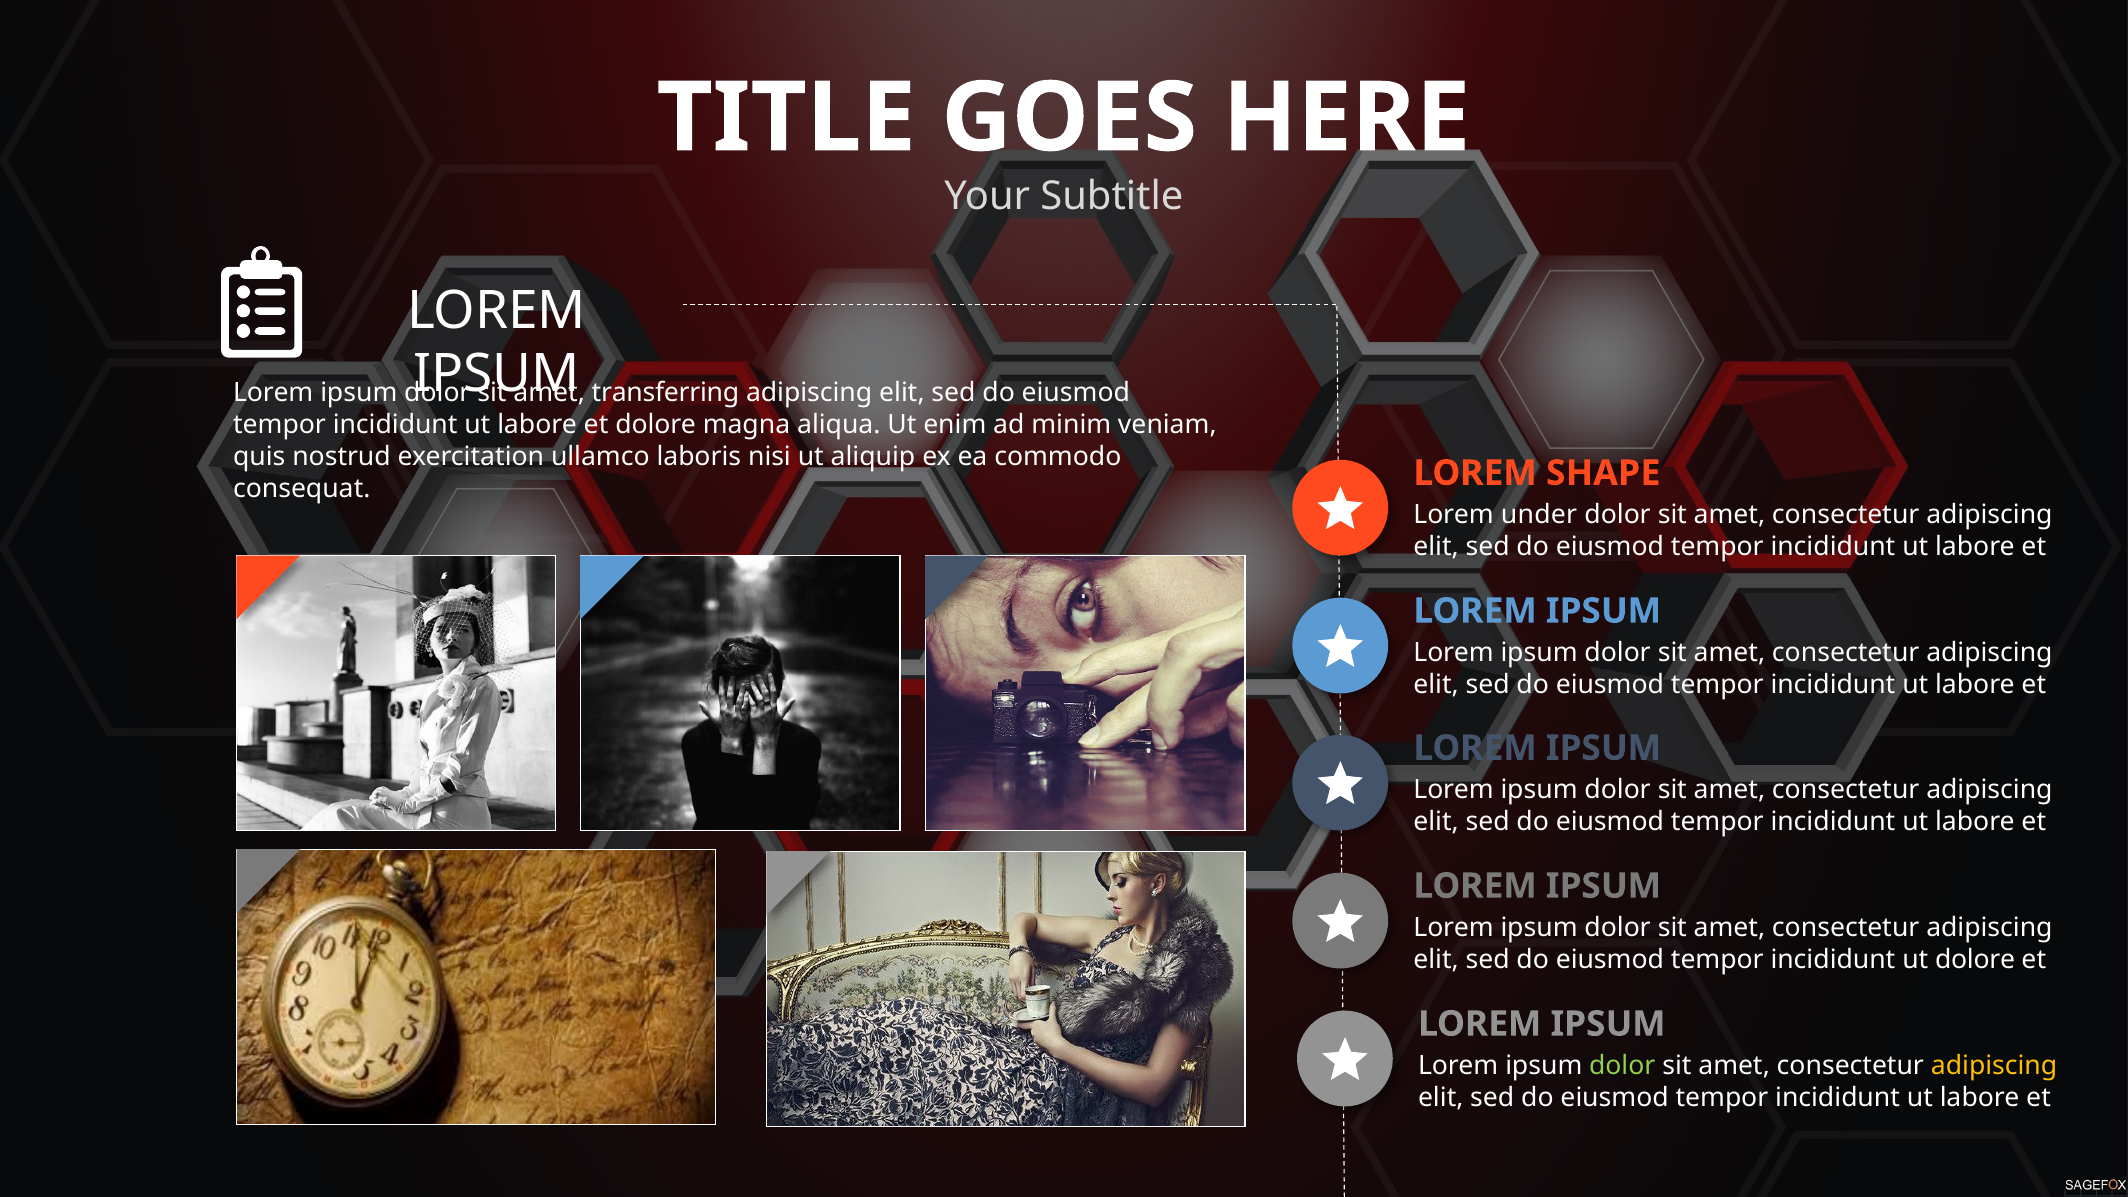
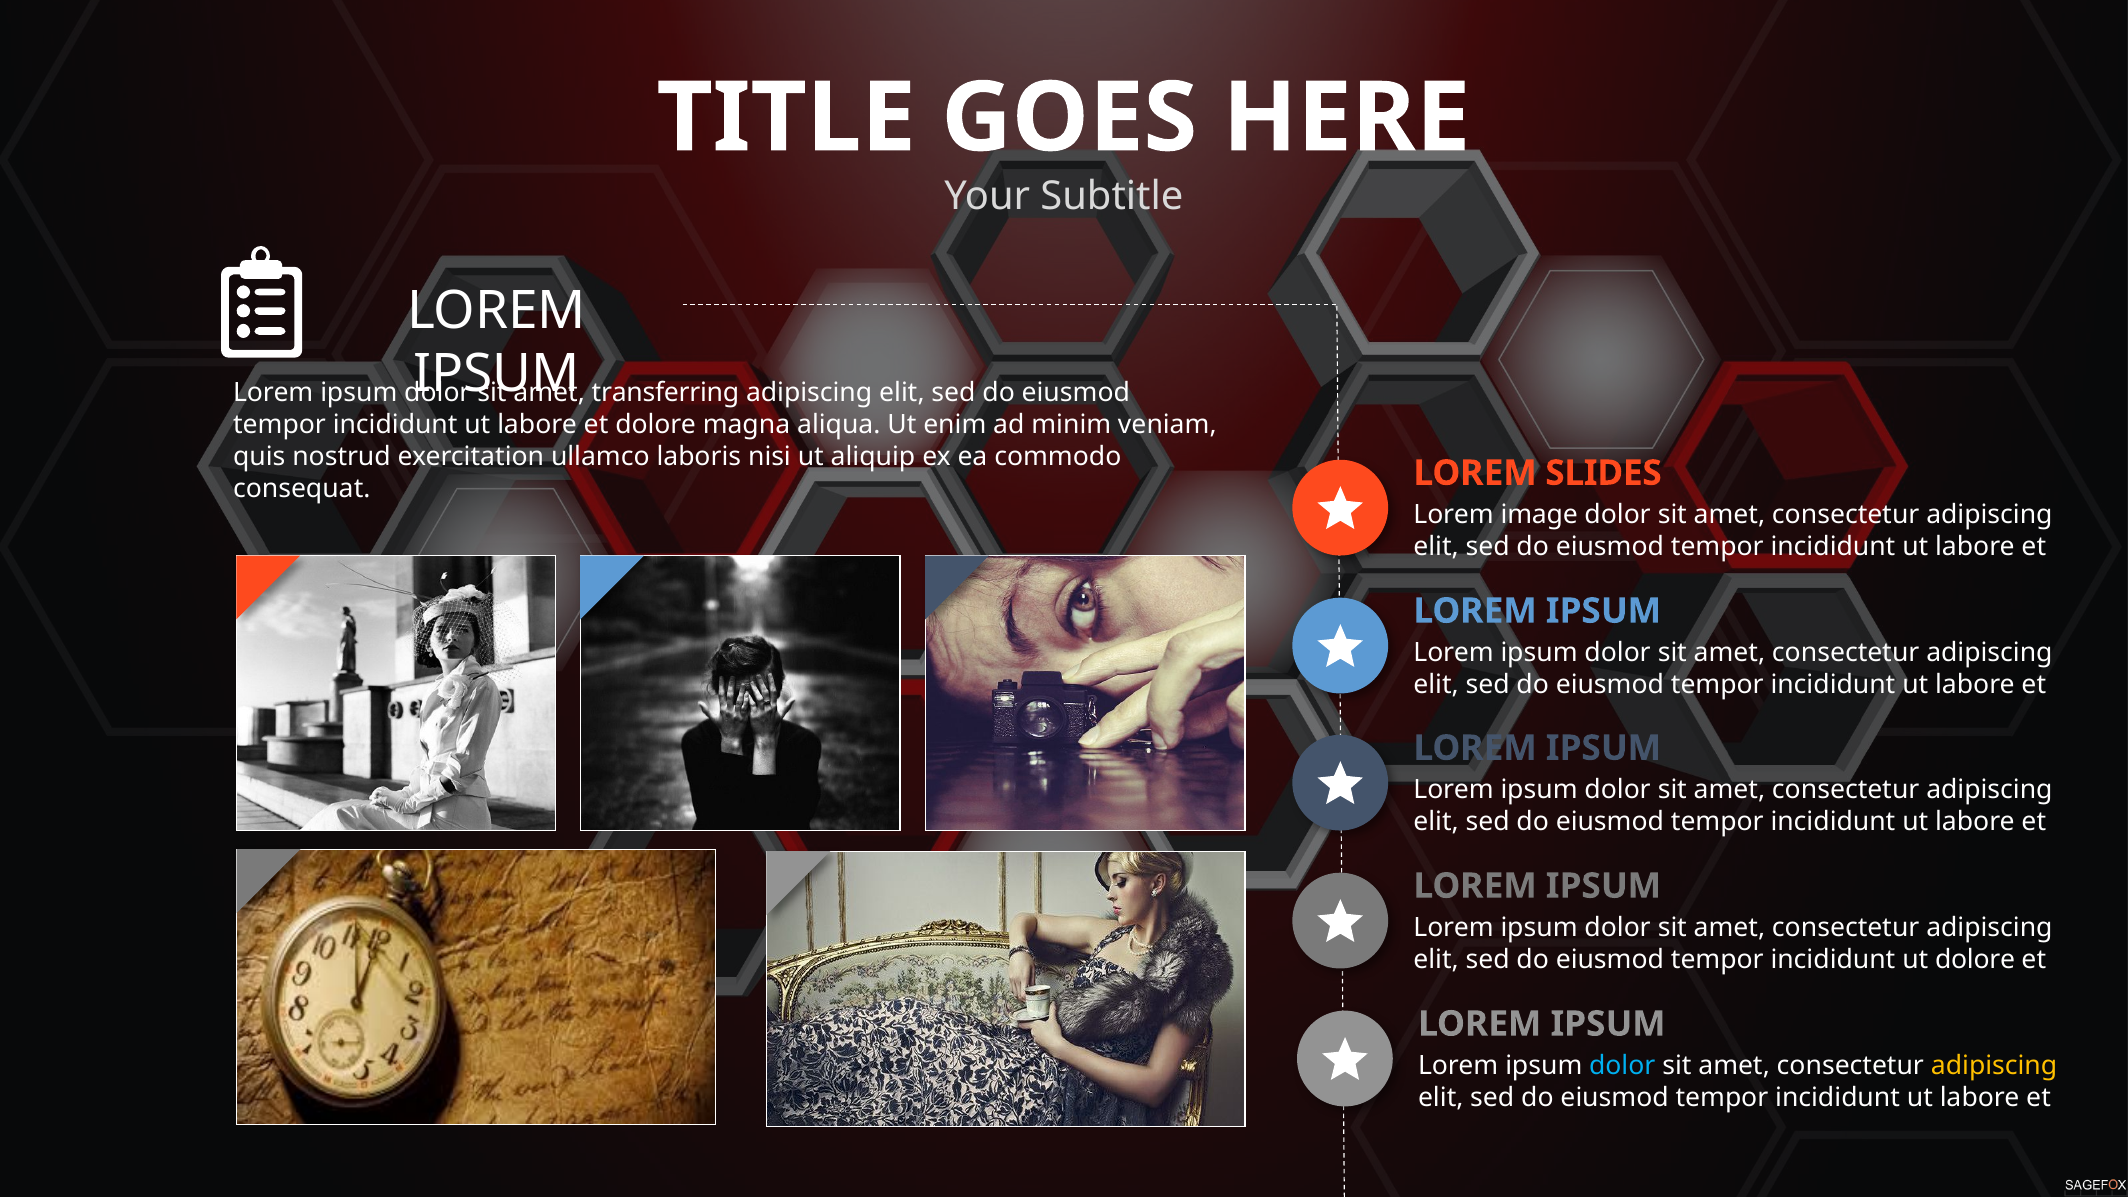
SHAPE: SHAPE -> SLIDES (1604, 473)
under: under -> image (1539, 515)
dolor colour: light green -> light blue (1622, 1066)
